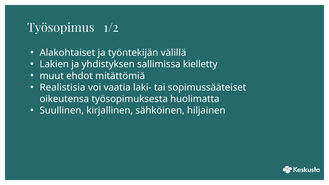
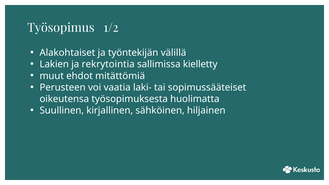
yhdistyksen: yhdistyksen -> rekrytointia (108, 64)
Realistisia: Realistisia -> Perusteen (63, 87)
